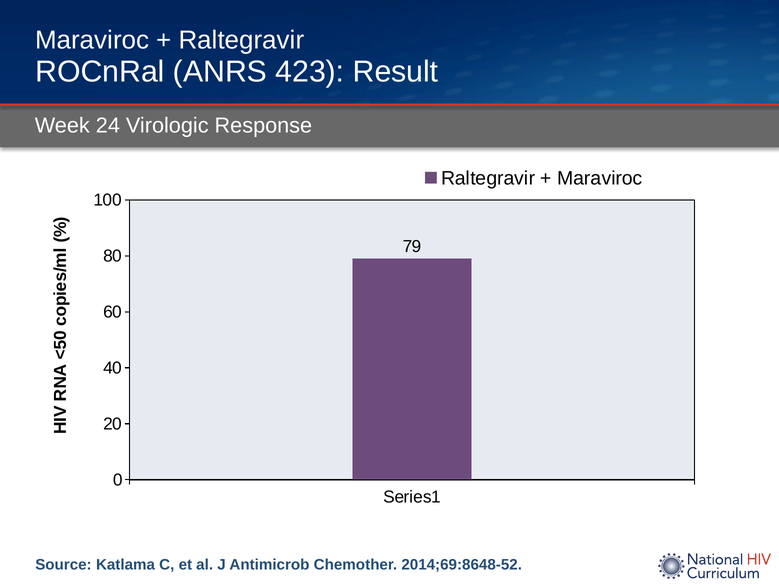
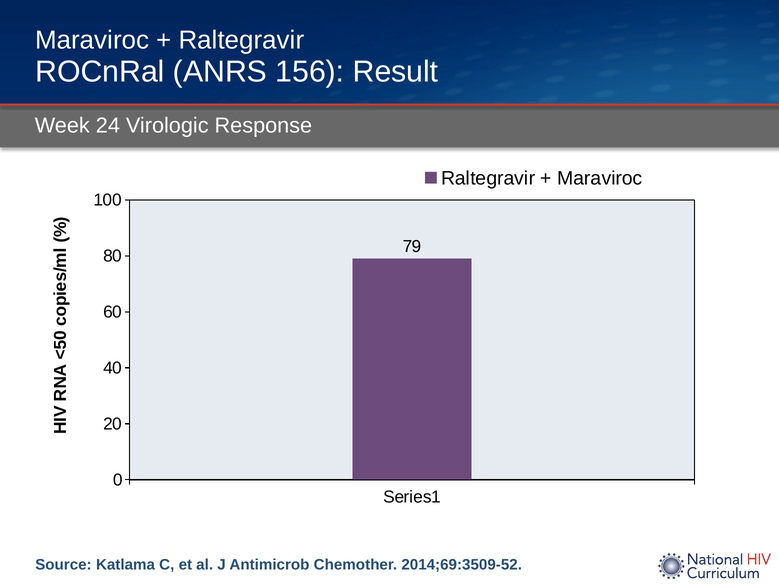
423: 423 -> 156 (310, 72)
2014;69:8648-52: 2014;69:8648-52 -> 2014;69:3509-52 (462, 565)
